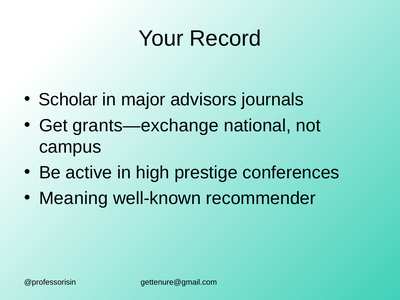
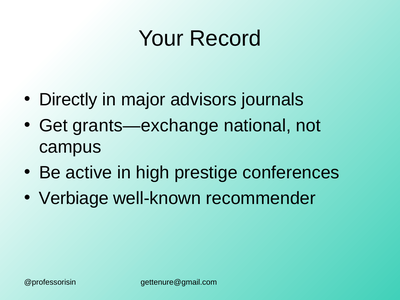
Scholar: Scholar -> Directly (68, 100)
Meaning: Meaning -> Verbiage (74, 198)
